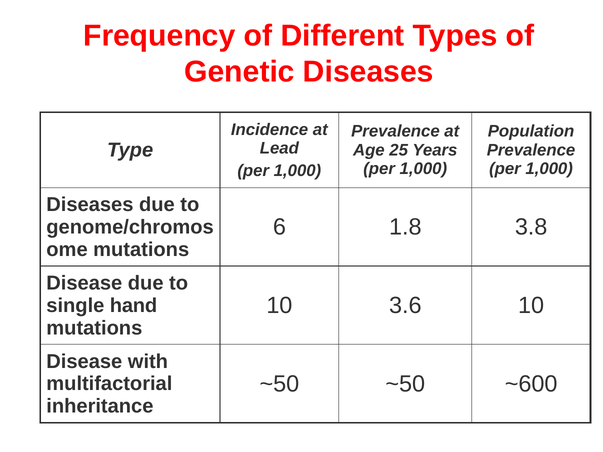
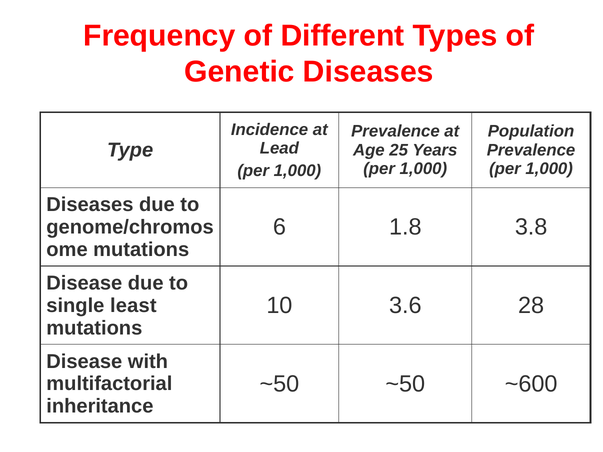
3.6 10: 10 -> 28 (531, 306)
hand: hand -> least (133, 306)
